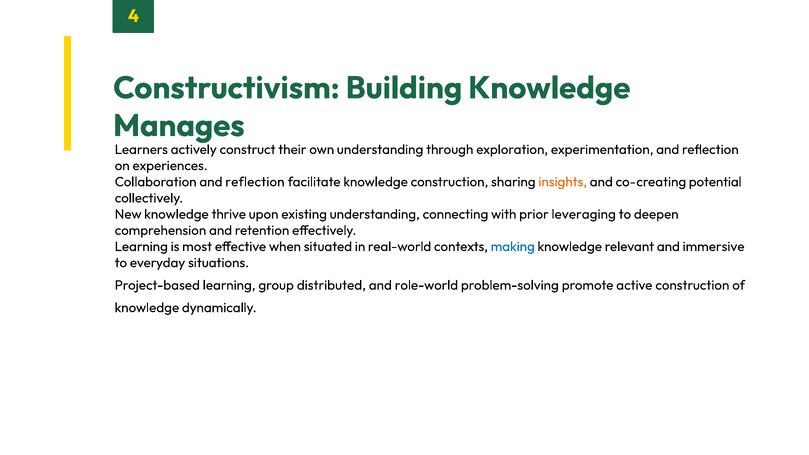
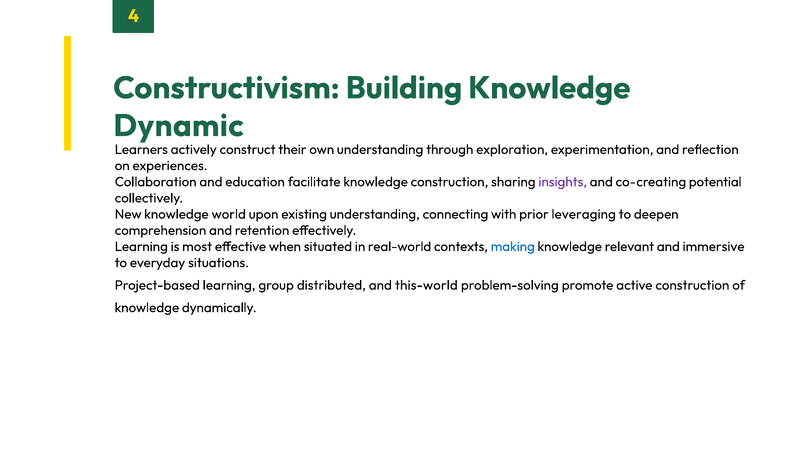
Manages: Manages -> Dynamic (179, 126)
Collaboration and reflection: reflection -> education (255, 182)
insights colour: orange -> purple (563, 182)
thrive: thrive -> world (229, 214)
role-world: role-world -> this-world (426, 285)
